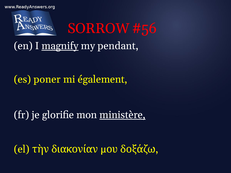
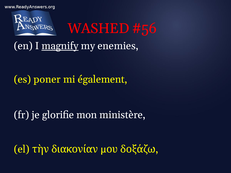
SORROW: SORROW -> WASHED (98, 29)
pendant: pendant -> enemies (118, 46)
ministère underline: present -> none (122, 115)
